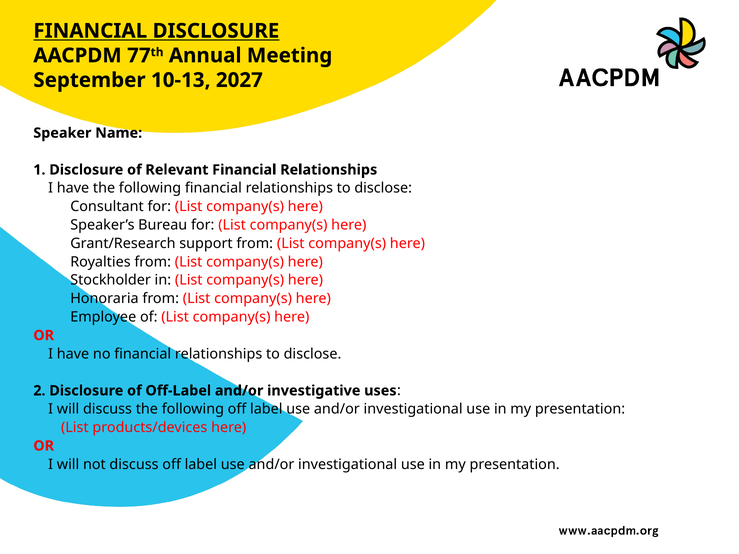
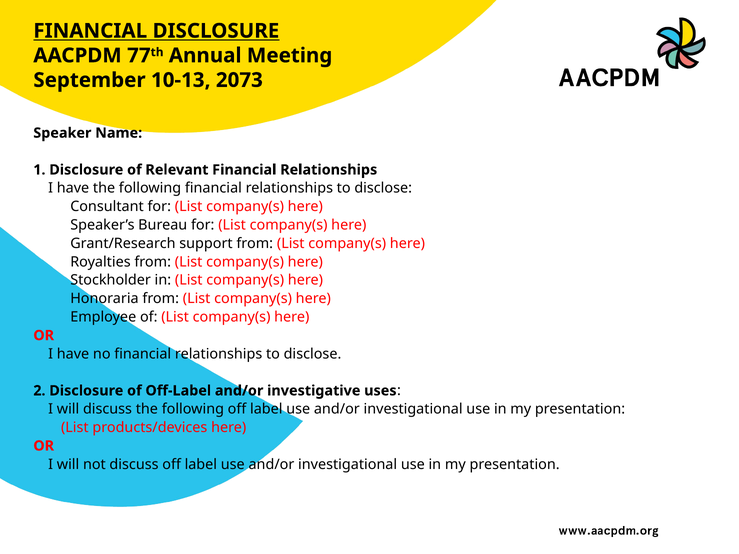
2027: 2027 -> 2073 (239, 80)
